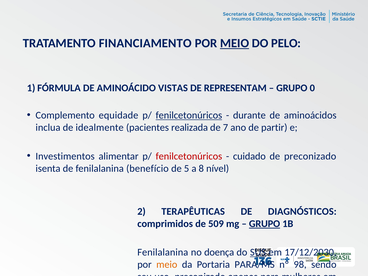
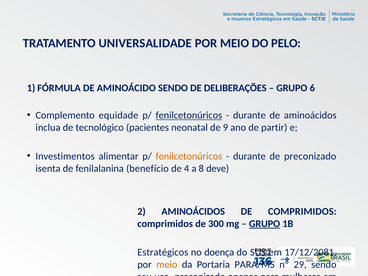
FINANCIAMENTO: FINANCIAMENTO -> UNIVERSALIDADE (145, 43)
MEIO underline: present -> none (235, 43)
AMINOÁCIDO VISTAS: VISTAS -> SENDO (173, 88)
REPRESENTAM: REPRESENTAM -> DELIBERAÇÕES (235, 88)
0: 0 -> 6 (312, 88)
idealmente: idealmente -> tecnológico (100, 128)
realizada: realizada -> neonatal (190, 128)
7: 7 -> 9 (225, 128)
fenilcetonúricos colour: red -> orange (189, 156)
cuidado: cuidado -> durante (249, 156)
5: 5 -> 4 (187, 168)
nível: nível -> deve (218, 168)
2 TERAPÊUTICAS: TERAPÊUTICAS -> AMINOÁCIDOS (193, 211)
DE DIAGNÓSTICOS: DIAGNÓSTICOS -> COMPRIMIDOS (302, 211)
509: 509 -> 300 (216, 224)
Fenilalanina: Fenilalanina -> Estratégicos (163, 252)
SUS underline: present -> none (258, 252)
17/12/2030: 17/12/2030 -> 17/12/2081 (311, 252)
98: 98 -> 29 (300, 265)
